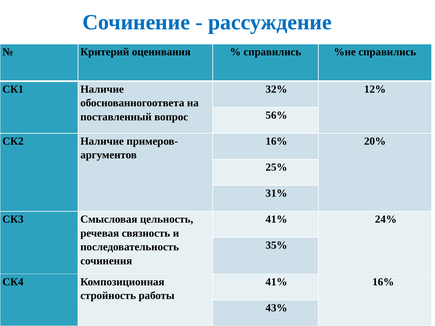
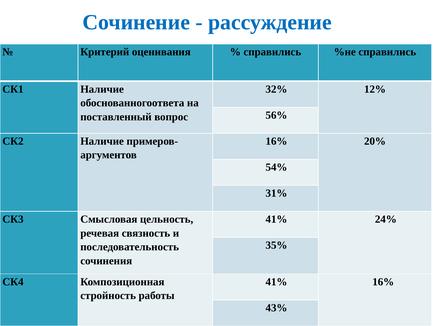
25%: 25% -> 54% (276, 167)
